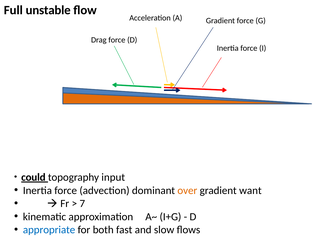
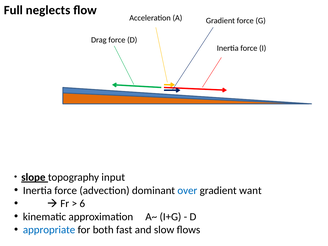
unstable: unstable -> neglects (48, 10)
could: could -> slope (33, 177)
over colour: orange -> blue (187, 190)
7: 7 -> 6 (82, 204)
